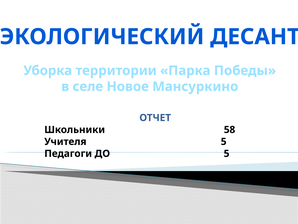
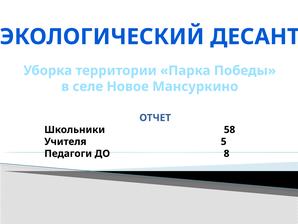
ДО 5: 5 -> 8 (227, 153)
